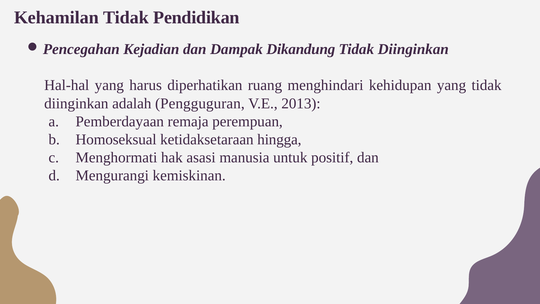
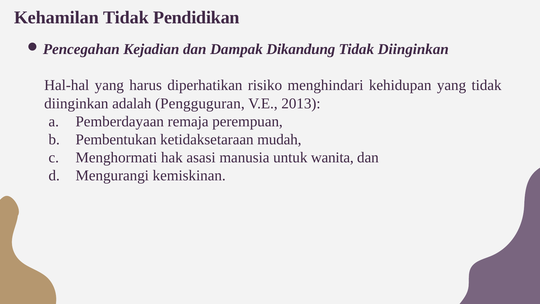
ruang: ruang -> risiko (265, 85)
Homoseksual: Homoseksual -> Pembentukan (116, 139)
hingga: hingga -> mudah (279, 139)
positif: positif -> wanita (332, 157)
